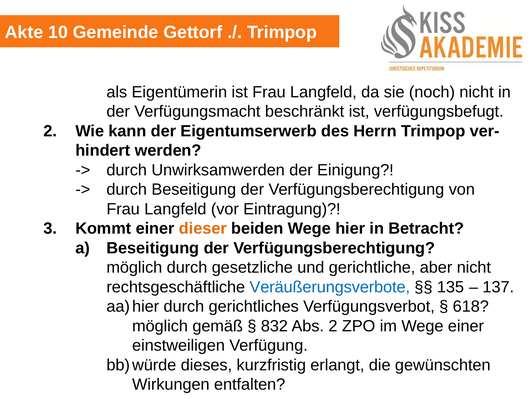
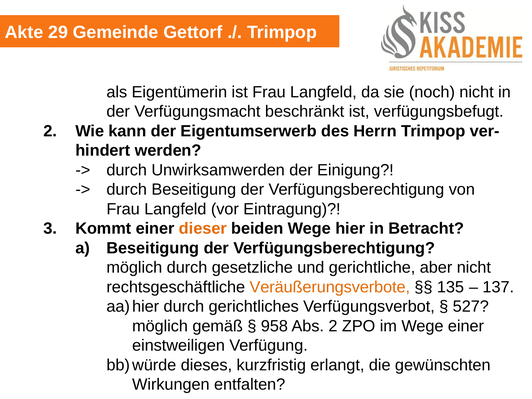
10: 10 -> 29 (58, 32)
Veräußerungsverbote colour: blue -> orange (330, 287)
618: 618 -> 527 (471, 307)
832: 832 -> 958 (274, 326)
